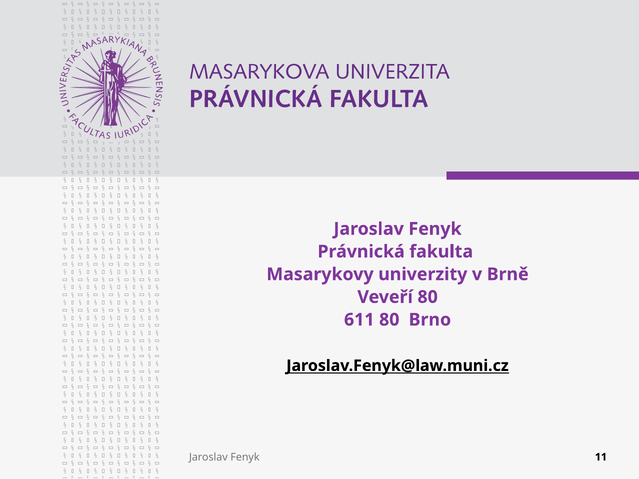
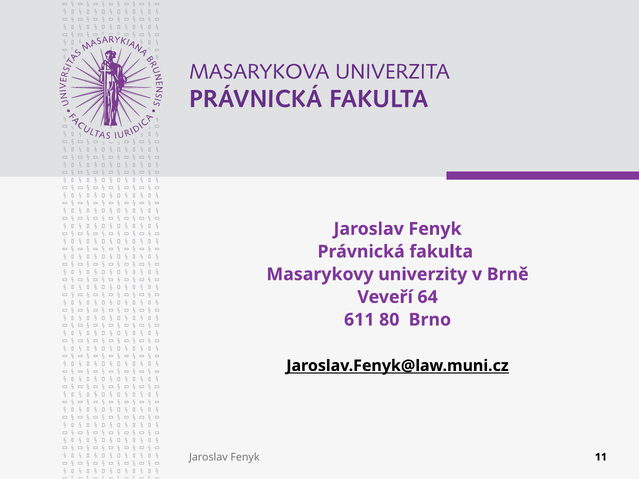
Veveří 80: 80 -> 64 (428, 297)
